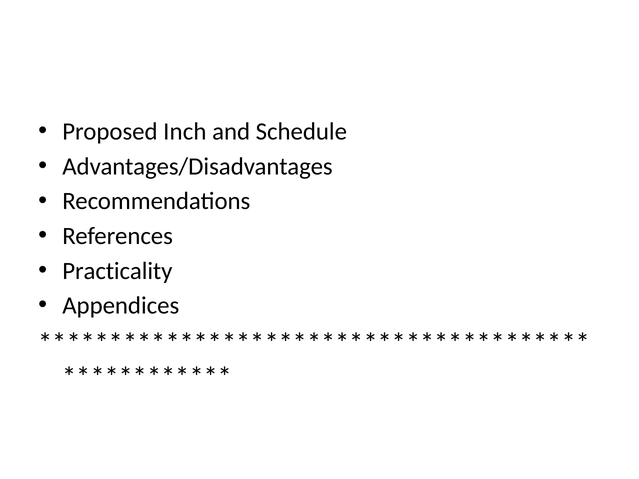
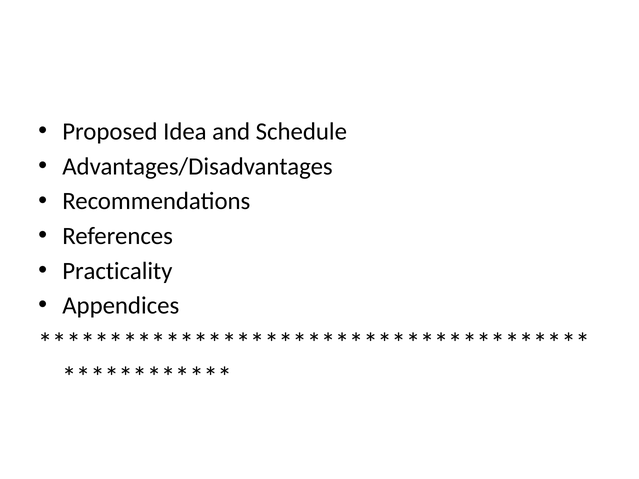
Inch: Inch -> Idea (185, 132)
